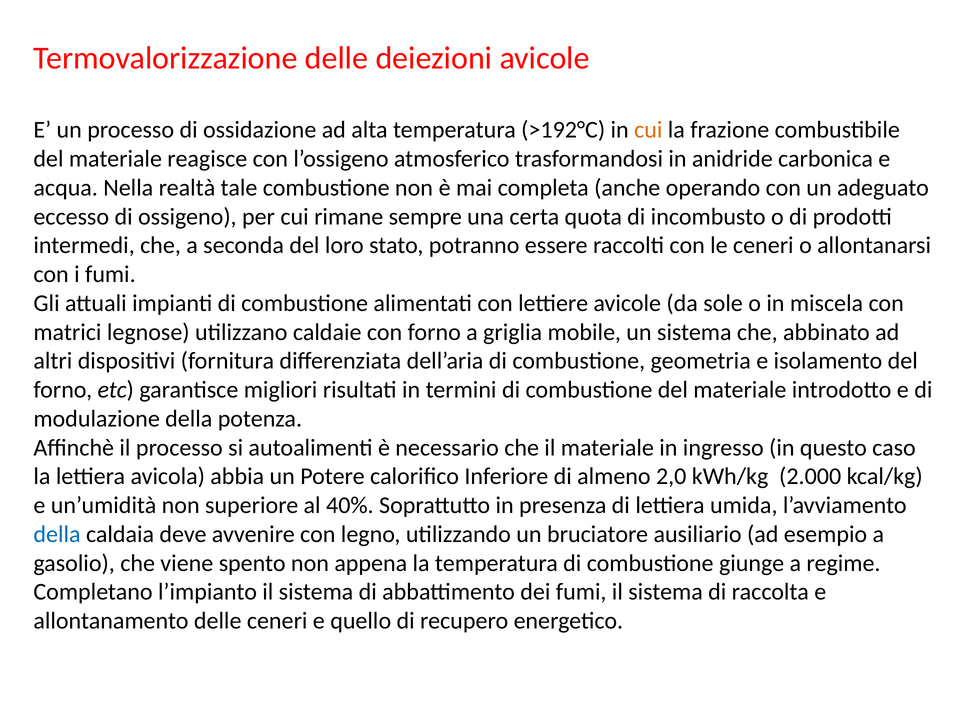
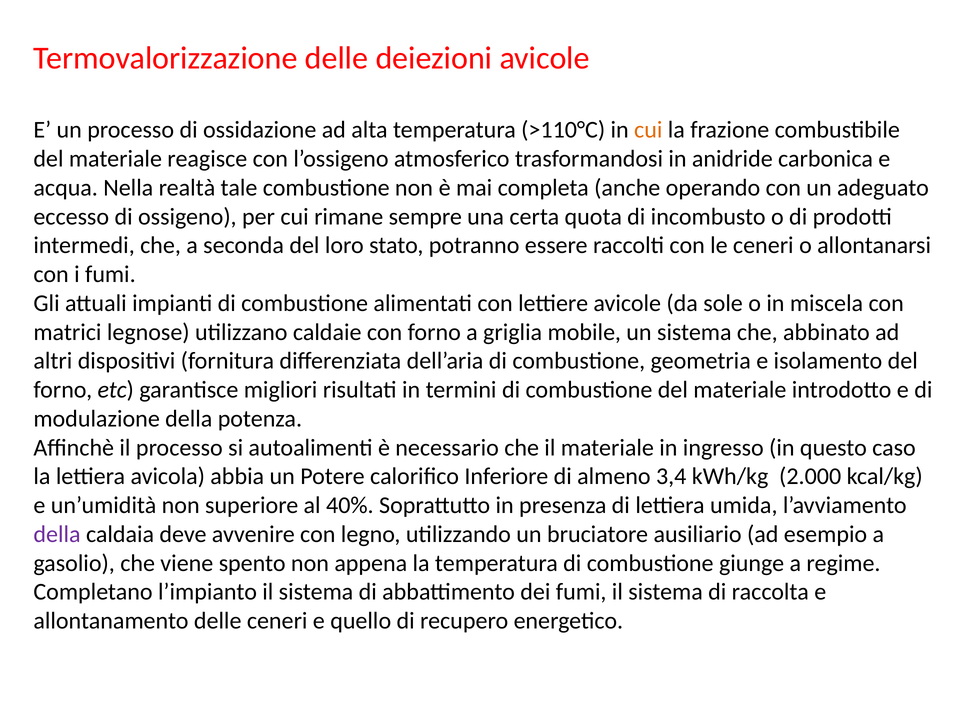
>192°C: >192°C -> >110°C (563, 130)
2,0: 2,0 -> 3,4 (671, 476)
della colour: blue -> purple (57, 534)
